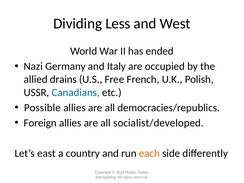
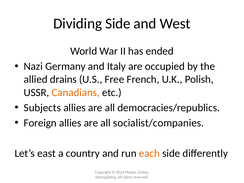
Dividing Less: Less -> Side (118, 24)
Canadians colour: blue -> orange (76, 92)
Possible: Possible -> Subjects (42, 108)
socialist/developed: socialist/developed -> socialist/companies (159, 123)
